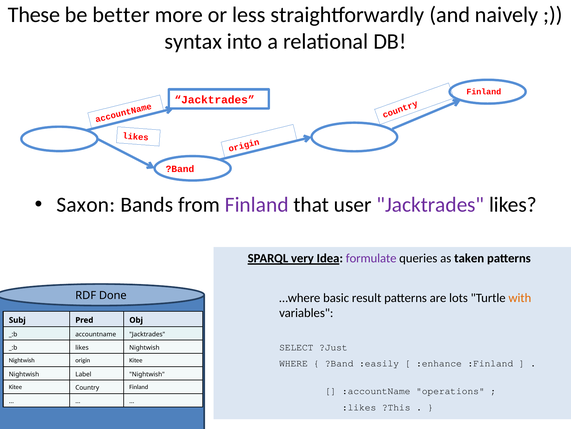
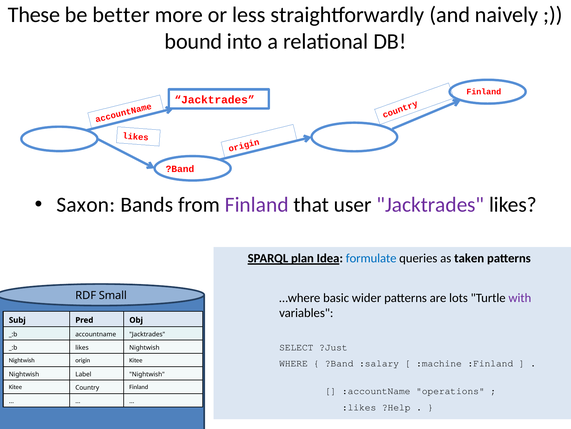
syntax: syntax -> bound (193, 42)
very: very -> plan (302, 258)
formulate colour: purple -> blue (371, 258)
Done: Done -> Small (113, 295)
result: result -> wider (367, 297)
with colour: orange -> purple (520, 297)
:easily: :easily -> :salary (379, 363)
:enhance: :enhance -> :machine (439, 363)
?This: ?This -> ?Help (396, 407)
